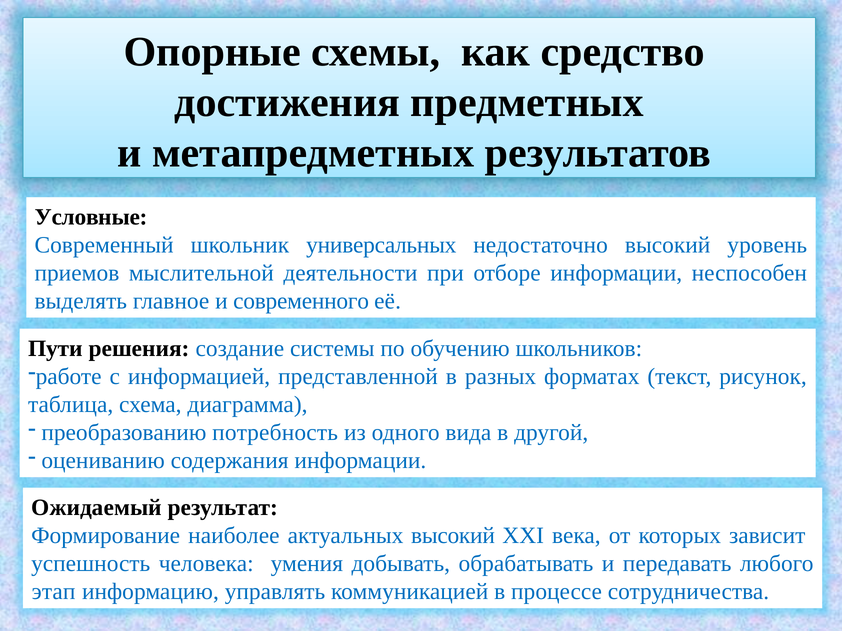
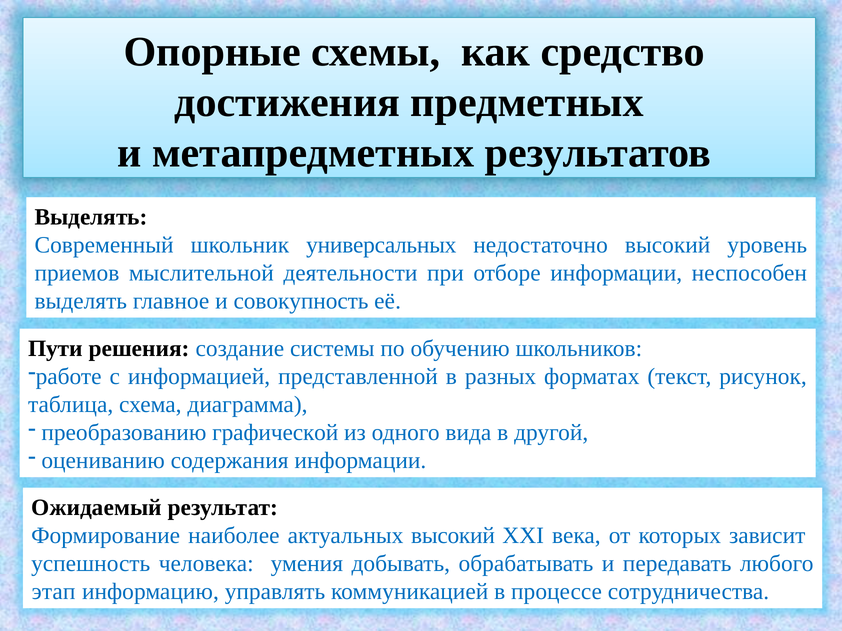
Условные: Условные -> Выделять (91, 217)
современного: современного -> совокупность (301, 301)
потребность: потребность -> графической (275, 433)
